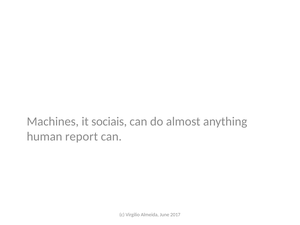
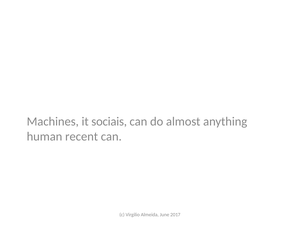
report: report -> recent (82, 136)
